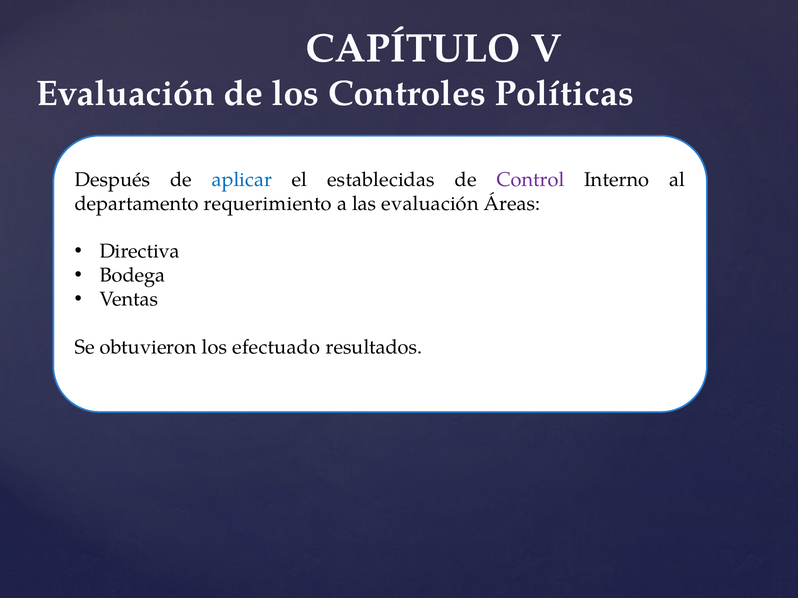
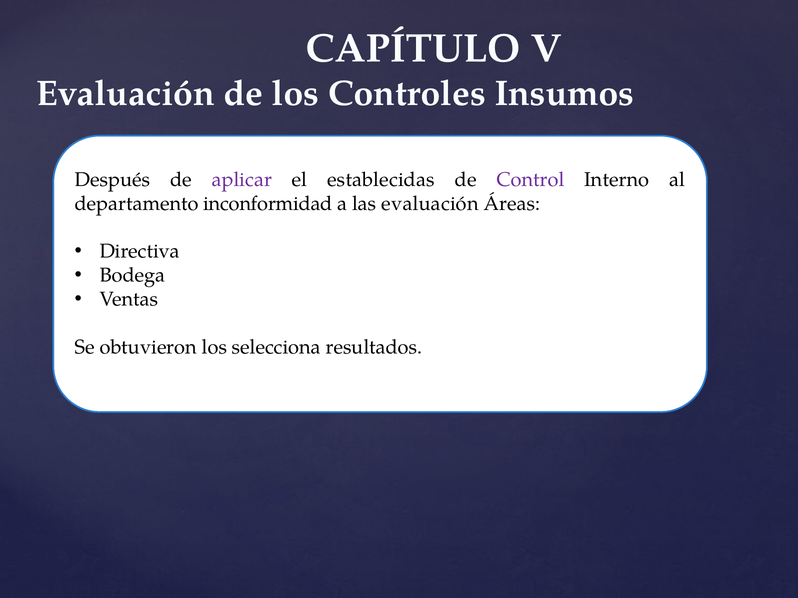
Políticas: Políticas -> Insumos (564, 93)
aplicar colour: blue -> purple (242, 180)
requerimiento: requerimiento -> inconformidad (268, 204)
efectuado: efectuado -> selecciona (276, 347)
